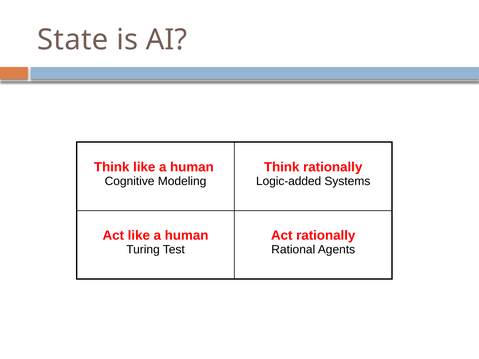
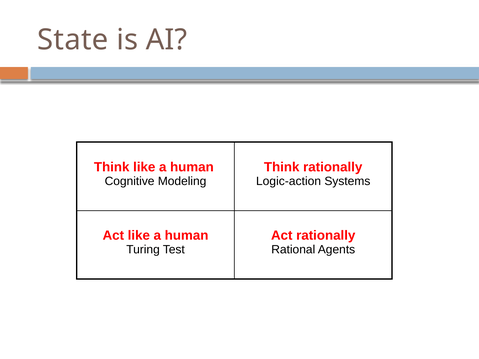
Logic-added: Logic-added -> Logic-action (289, 181)
